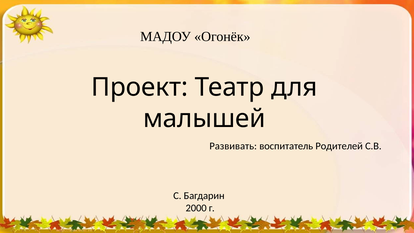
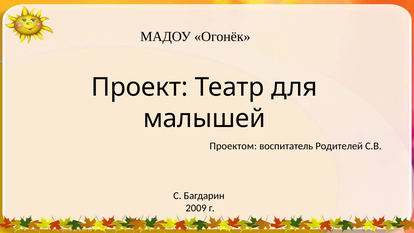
Развивать: Развивать -> Проектом (233, 146)
2000: 2000 -> 2009 (196, 208)
